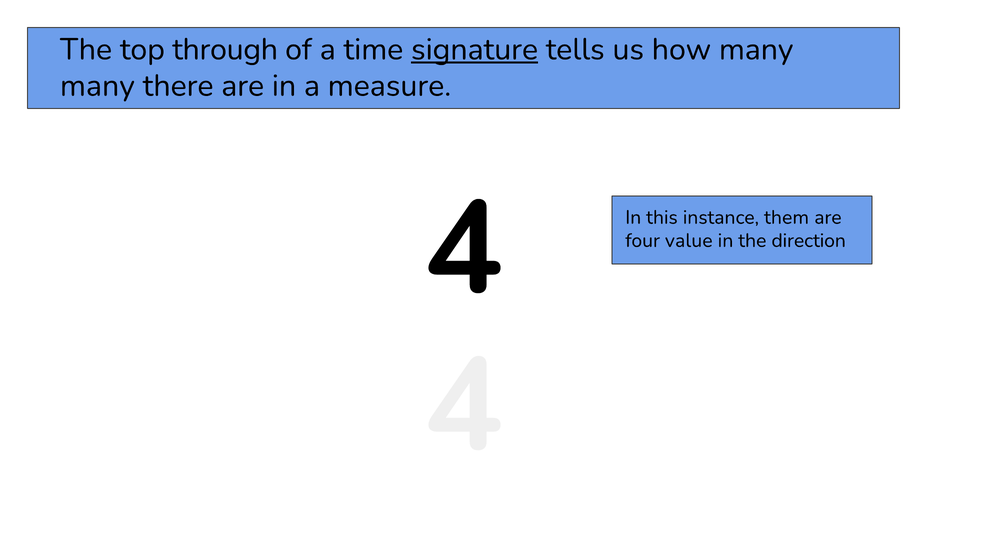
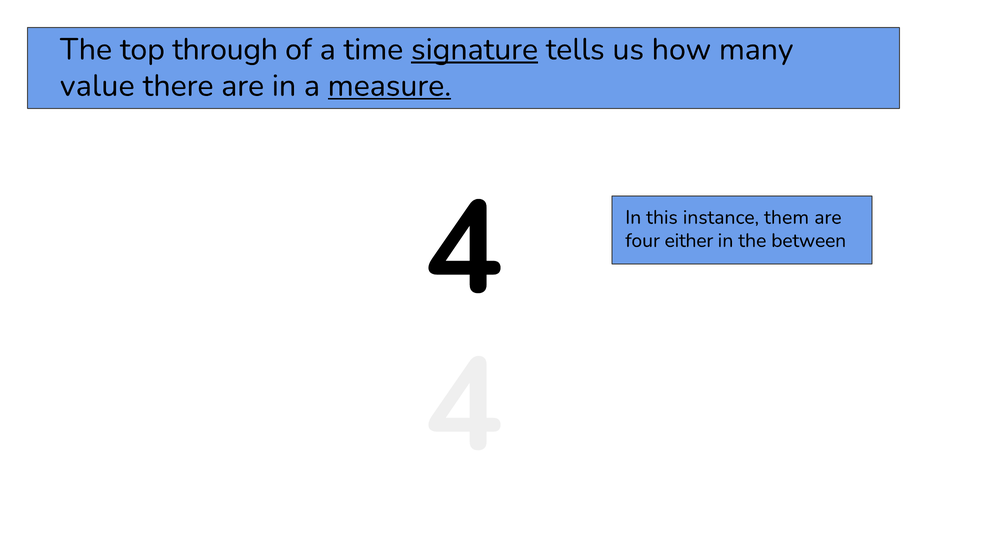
many: many -> value (97, 86)
measure underline: none -> present (389, 86)
value: value -> either (689, 241)
direction: direction -> between (809, 241)
